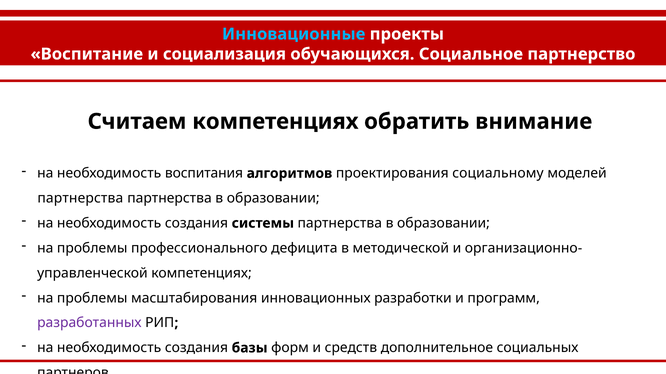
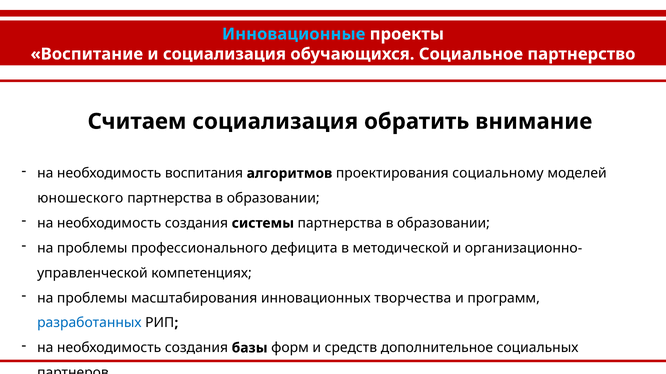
Считаем компетенциях: компетенциях -> социализация (275, 122)
партнерства: партнерства -> юношеского (80, 199)
разработки: разработки -> творчества (413, 298)
разработанных colour: purple -> blue (89, 323)
